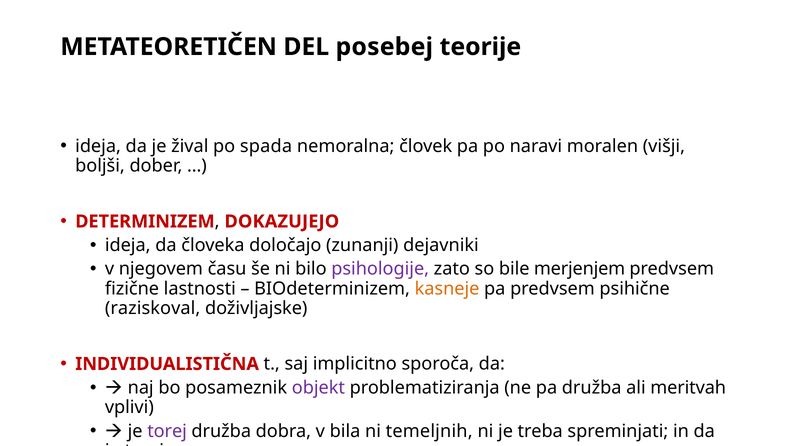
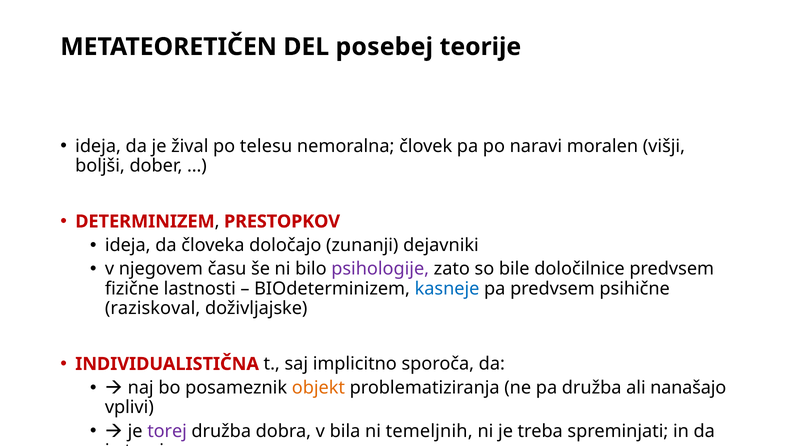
spada: spada -> telesu (266, 146)
DOKAZUJEJO: DOKAZUJEJO -> PRESTOPKOV (282, 221)
merjenjem: merjenjem -> določilnice (579, 269)
kasneje colour: orange -> blue (447, 288)
objekt colour: purple -> orange (318, 387)
meritvah: meritvah -> nanašajo (688, 387)
